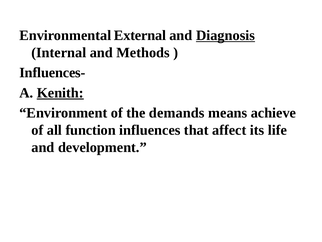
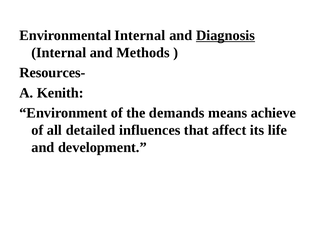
Environmental External: External -> Internal (140, 35)
Influences-: Influences- -> Resources- (52, 73)
Kenith underline: present -> none (60, 93)
function: function -> detailed (91, 130)
